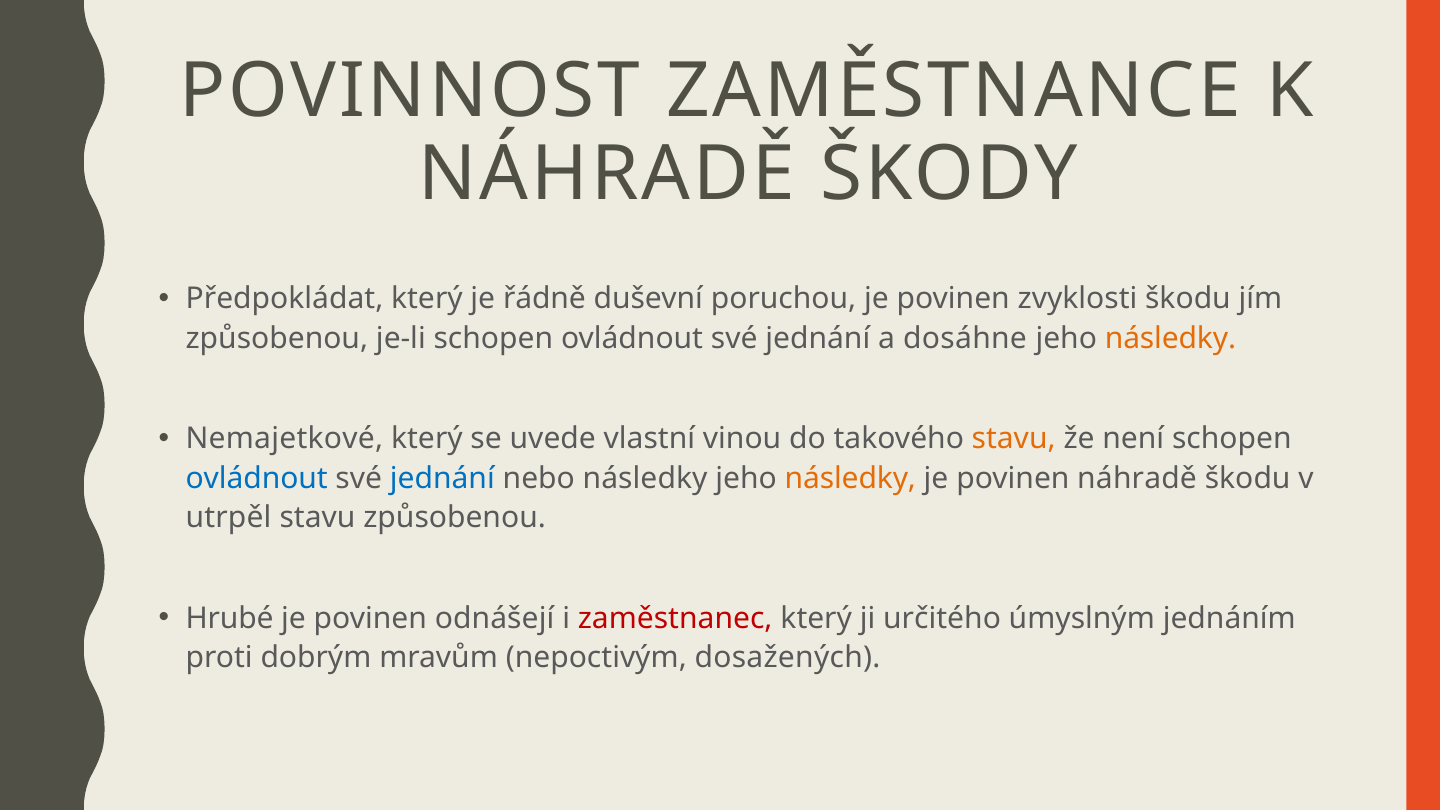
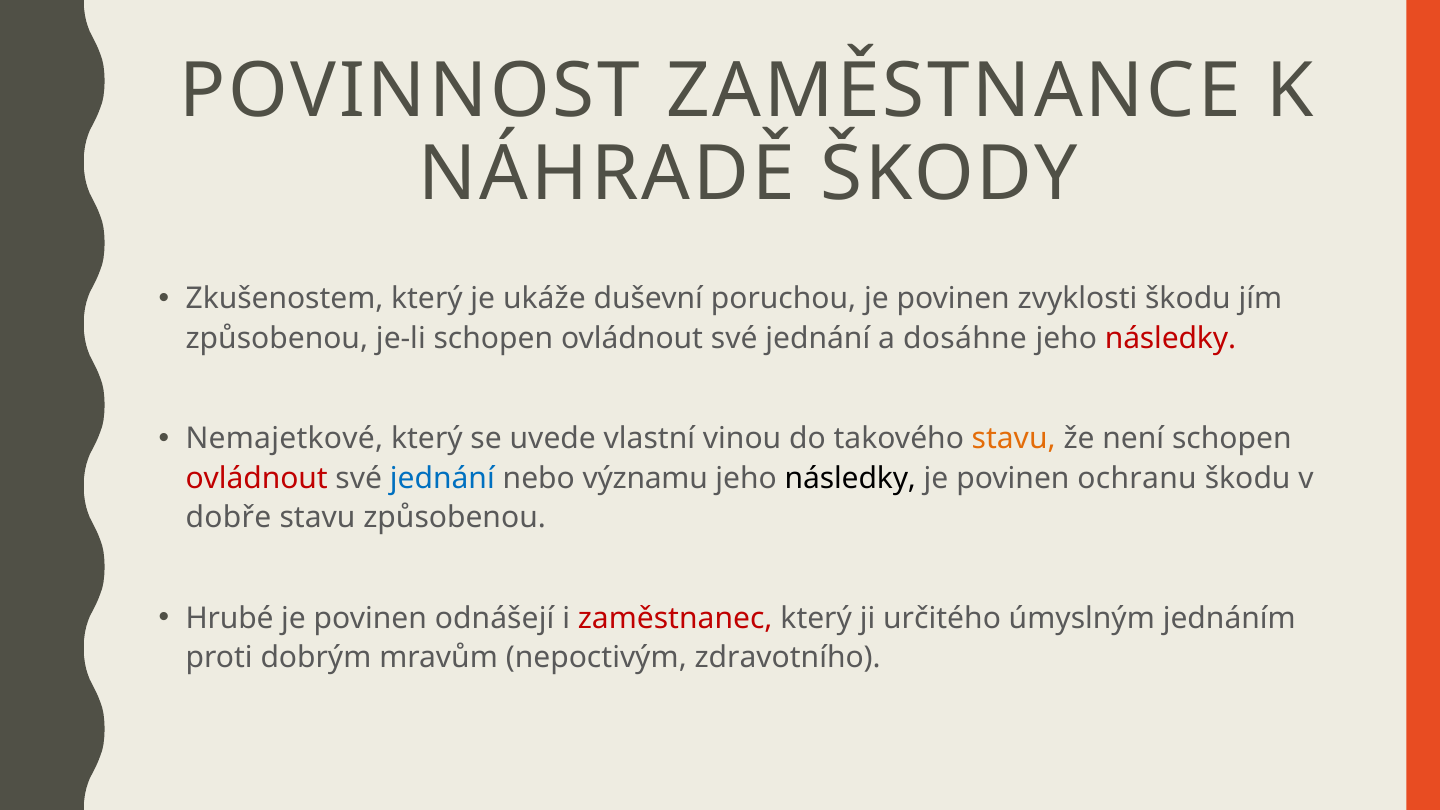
Předpokládat: Předpokládat -> Zkušenostem (285, 299)
řádně: řádně -> ukáže (544, 299)
následky colour: orange -> red (1170, 339)
ovládnout colour: blue -> red (257, 478)
nebo následky: následky -> významu (645, 478)
následky colour: orange -> black (850, 478)
povinen náhradě: náhradě -> ochranu (1137, 478)
utrpěl: utrpěl -> dobře (229, 518)
dosažených: dosažených -> zdravotního (788, 658)
